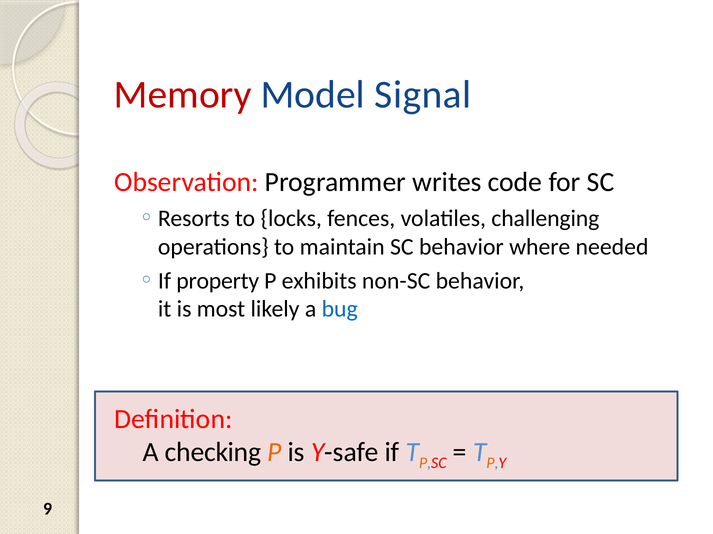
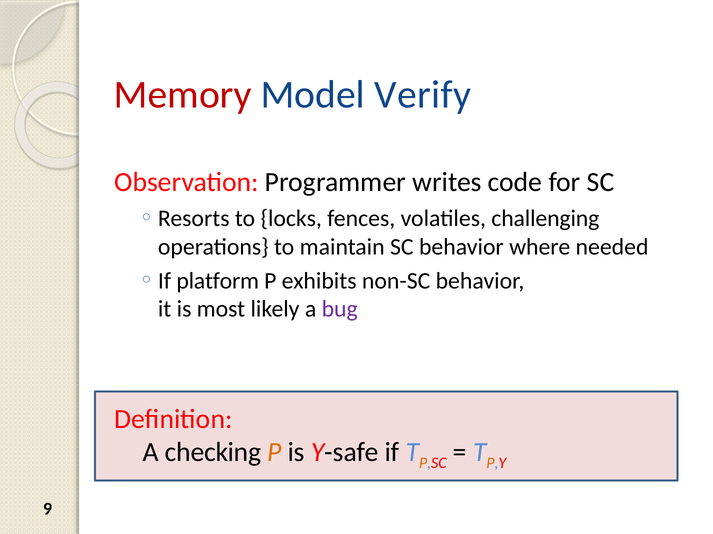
Signal: Signal -> Verify (423, 95)
property: property -> platform (218, 281)
bug colour: blue -> purple (340, 310)
